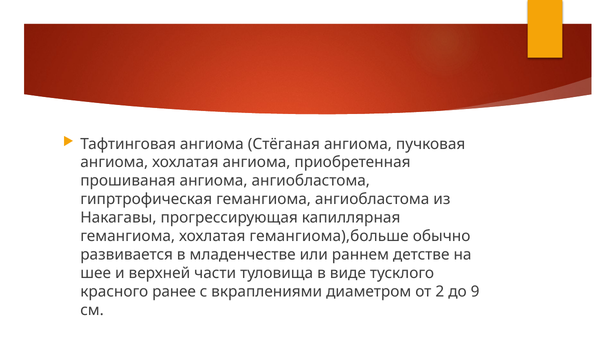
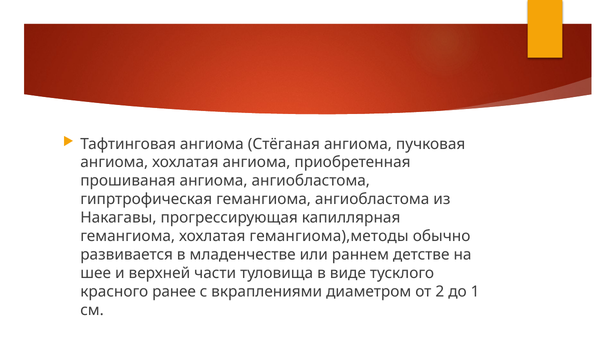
гемангиома),больше: гемангиома),больше -> гемангиома),методы (329, 237)
9: 9 -> 1 (475, 292)
